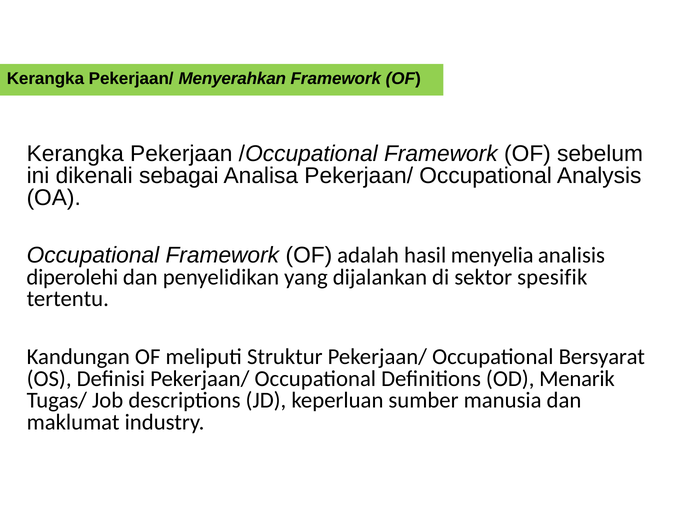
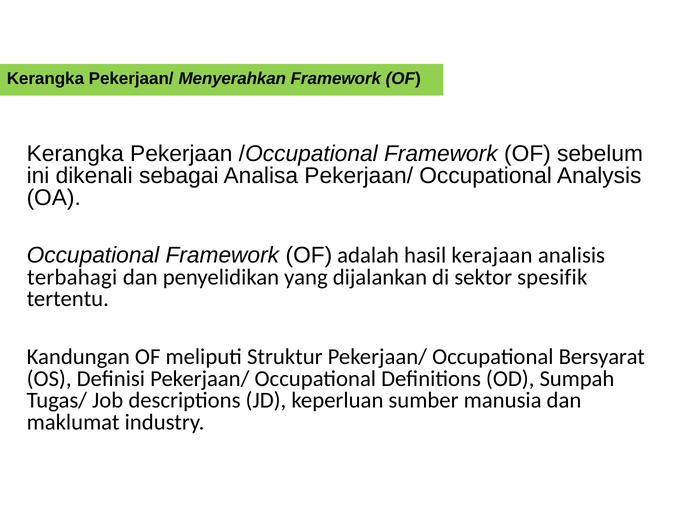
menyelia: menyelia -> kerajaan (492, 256)
diperolehi: diperolehi -> terbahagi (72, 277)
Menarik: Menarik -> Sumpah (577, 379)
